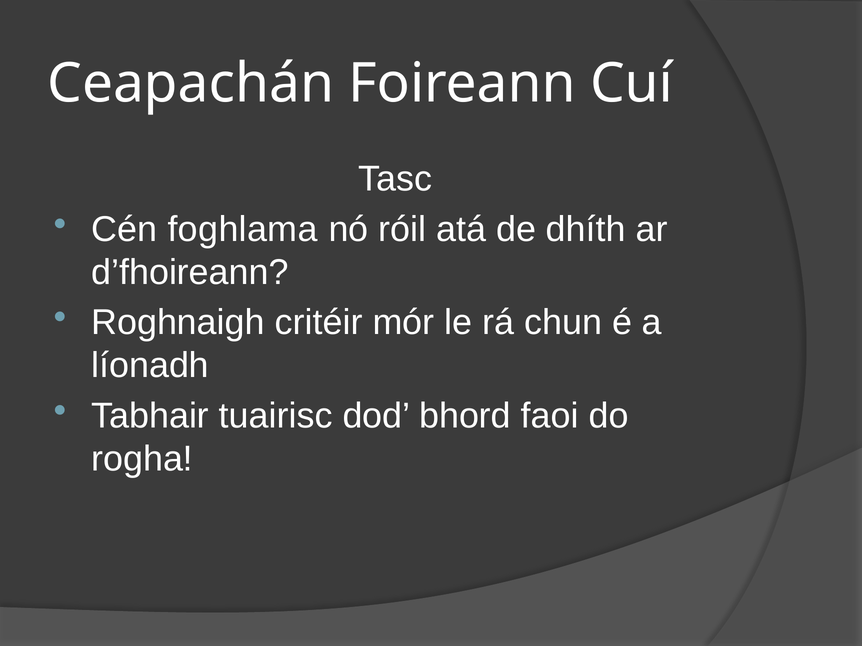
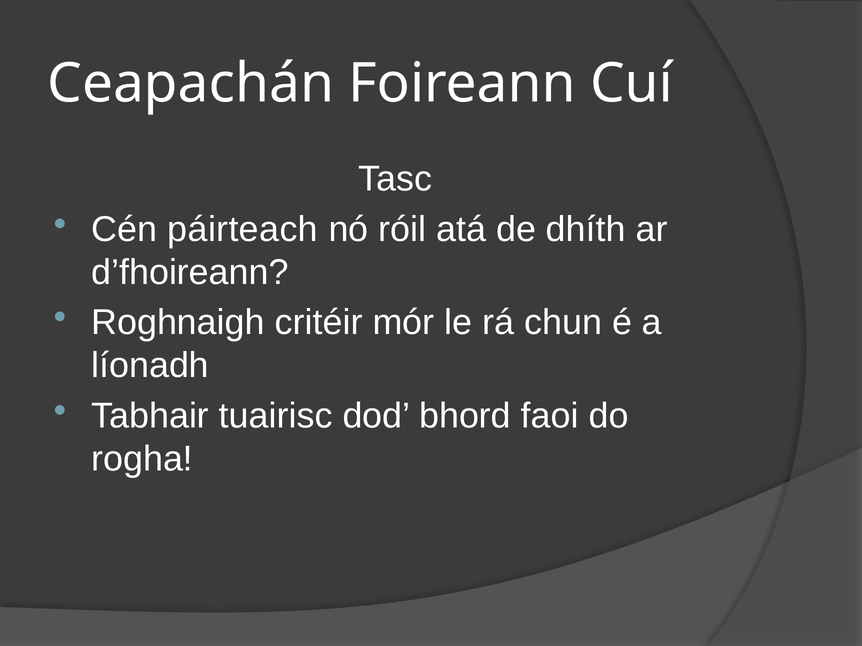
foghlama: foghlama -> páirteach (243, 229)
